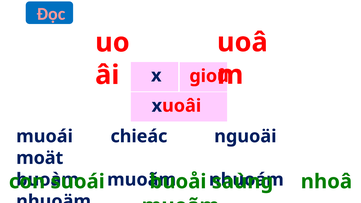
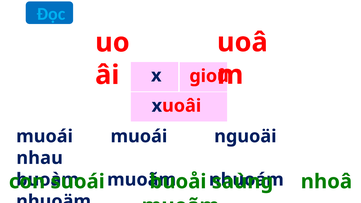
Đọc colour: pink -> light blue (51, 14)
muoái chieác: chieác -> muoái (139, 136)
moät: moät -> nhau (40, 158)
